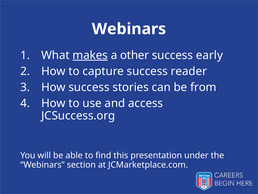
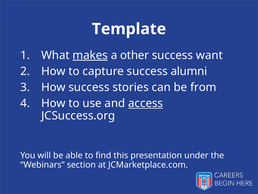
Webinars: Webinars -> Template (129, 29)
early: early -> want (209, 55)
reader: reader -> alumni (189, 71)
access underline: none -> present (146, 103)
